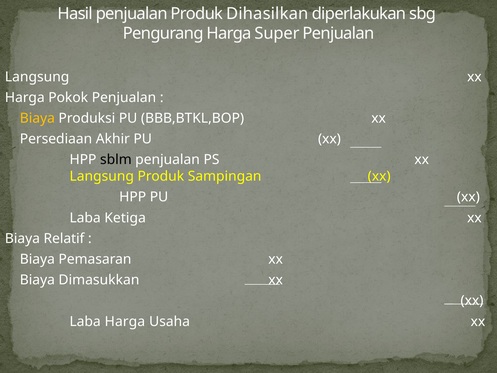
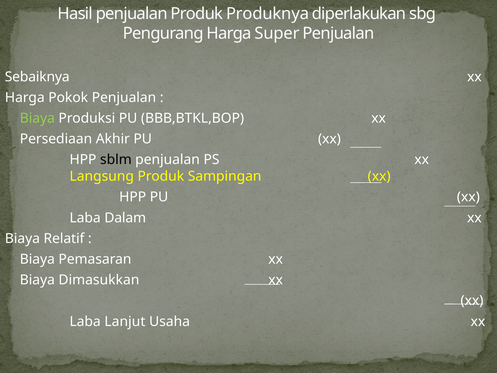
Dihasilkan: Dihasilkan -> Produknya (267, 14)
Langsung: Langsung -> Sebaiknya (37, 77)
Biaya colour: yellow -> light green (37, 118)
Ketiga: Ketiga -> Dalam (125, 218)
Laba Harga: Harga -> Lanjut (125, 321)
